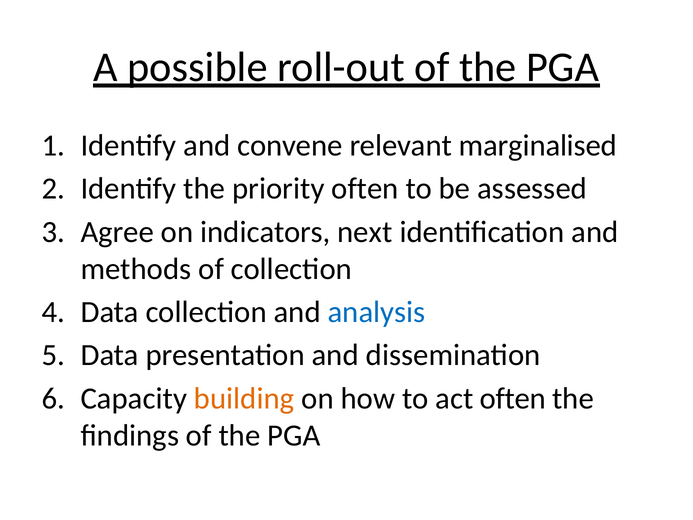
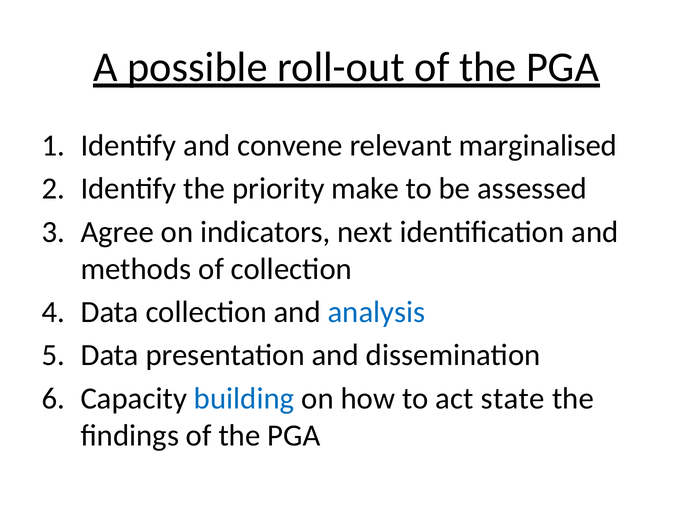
priority often: often -> make (365, 189)
building colour: orange -> blue (244, 398)
act often: often -> state (513, 398)
